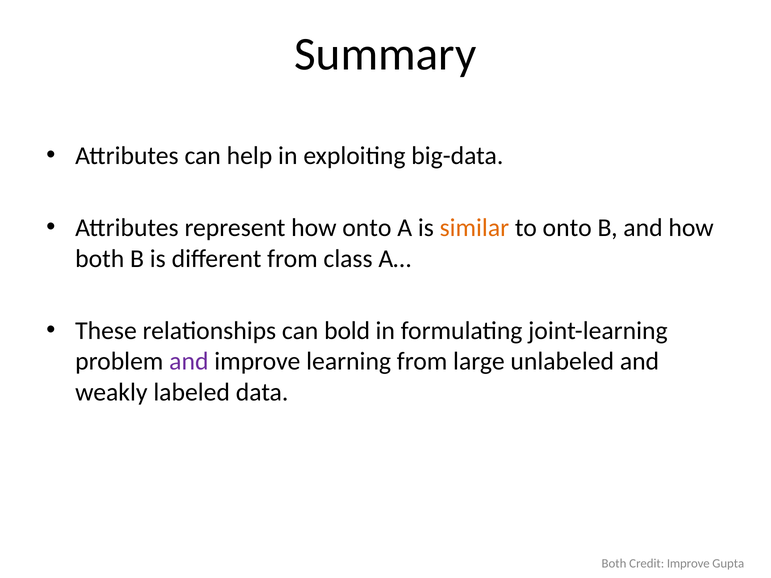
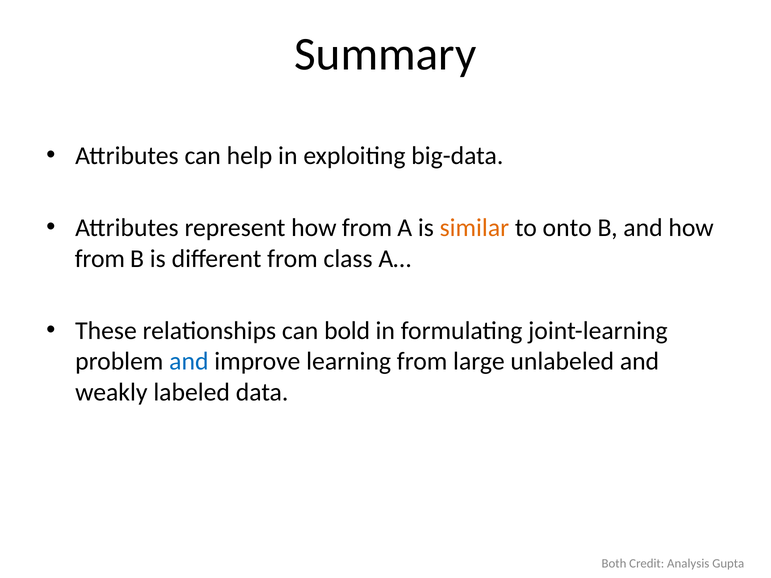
represent how onto: onto -> from (367, 228)
both: both -> from (100, 259)
and colour: purple -> blue (189, 362)
Credit Improve: Improve -> Analysis (688, 564)
